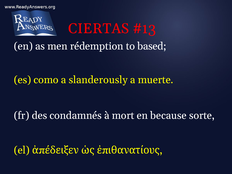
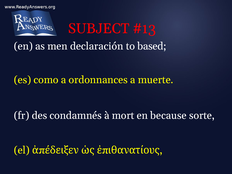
CIERTAS: CIERTAS -> SUBJECT (99, 29)
rédemption: rédemption -> declaración (97, 46)
slanderously: slanderously -> ordonnances (98, 80)
